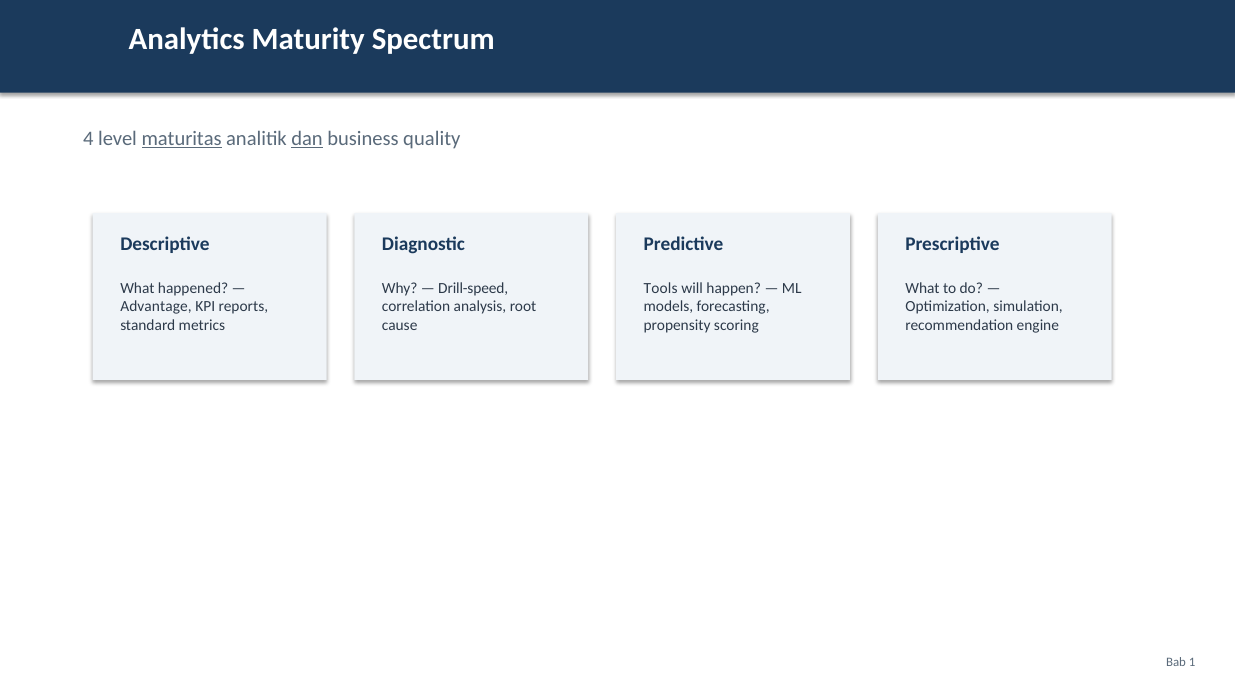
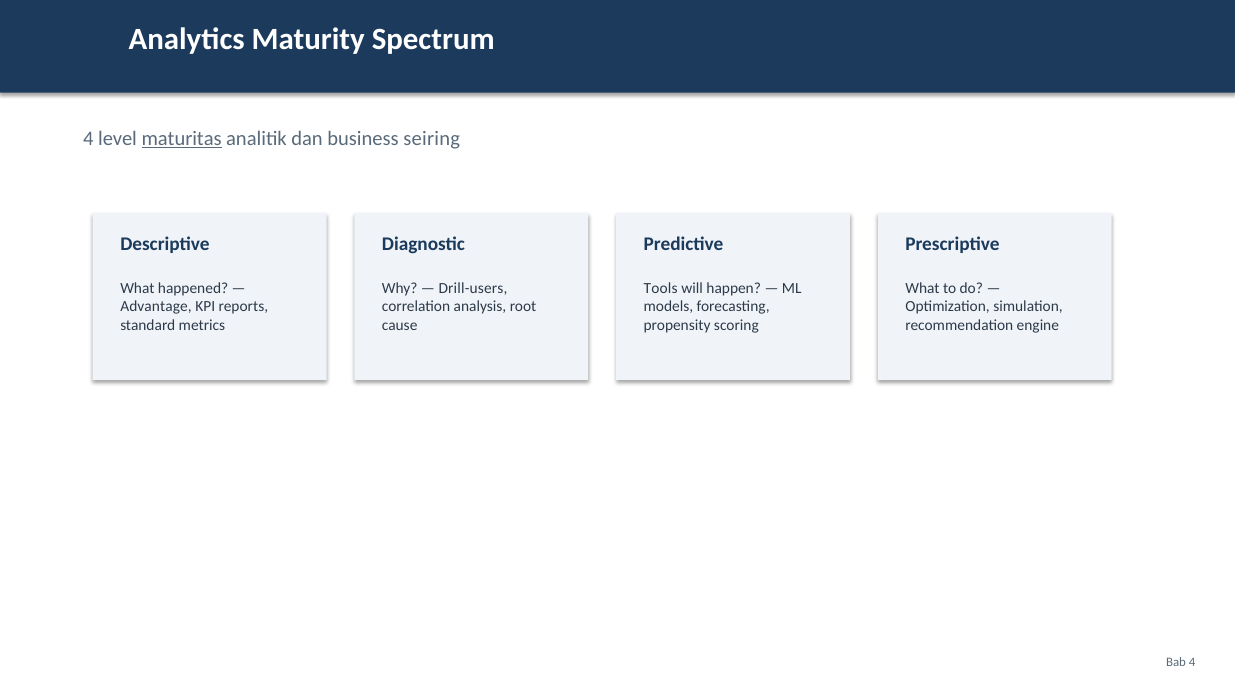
dan underline: present -> none (307, 139)
quality: quality -> seiring (432, 139)
Drill-speed: Drill-speed -> Drill-users (473, 288)
Bab 1: 1 -> 4 (1192, 662)
